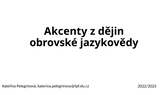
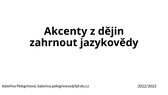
obrovské: obrovské -> zahrnout (53, 42)
